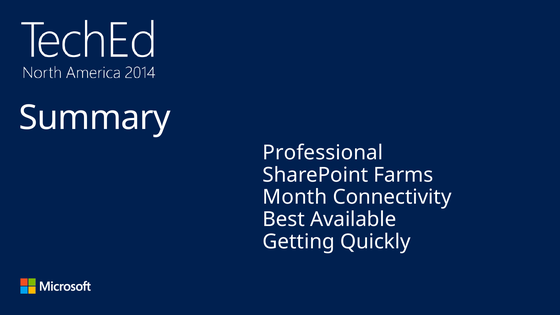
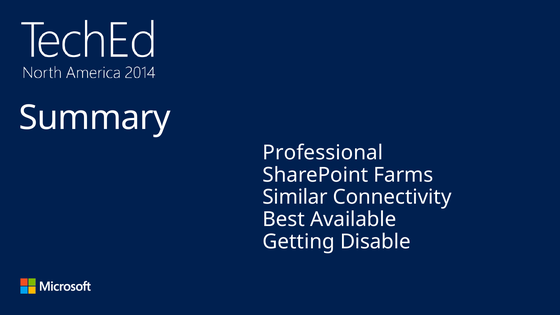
Month: Month -> Similar (295, 197)
Quickly: Quickly -> Disable (375, 242)
